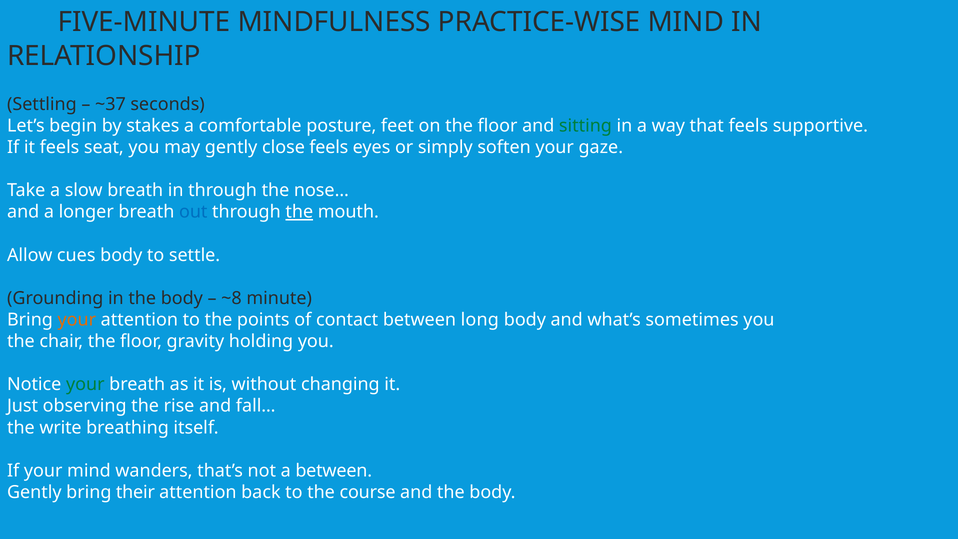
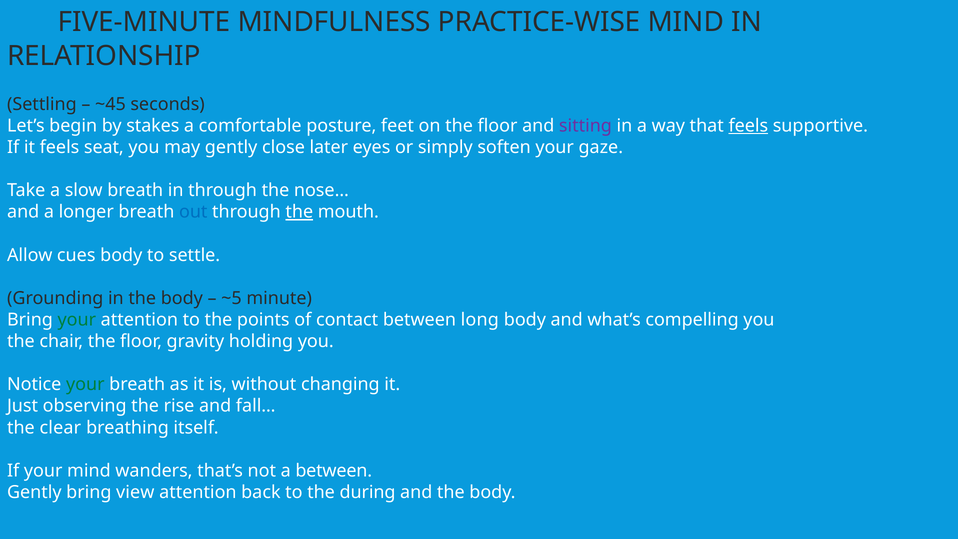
~37: ~37 -> ~45 (110, 104)
sitting colour: green -> purple (585, 126)
feels underline: none -> present (748, 126)
close feels: feels -> later (329, 147)
~8: ~8 -> ~5 (231, 298)
your colour: orange -> green (77, 320)
sometimes: sometimes -> compelling (692, 320)
write: write -> clear (60, 428)
their: their -> view (135, 492)
course: course -> during (368, 492)
